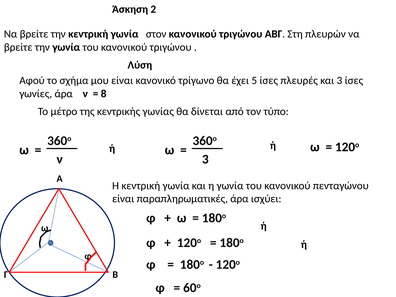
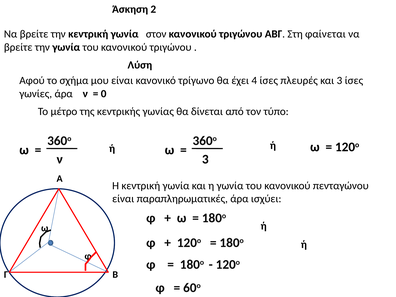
πλευρών: πλευρών -> φαίνεται (325, 34)
5: 5 -> 4 (254, 80)
8: 8 -> 0 (104, 94)
